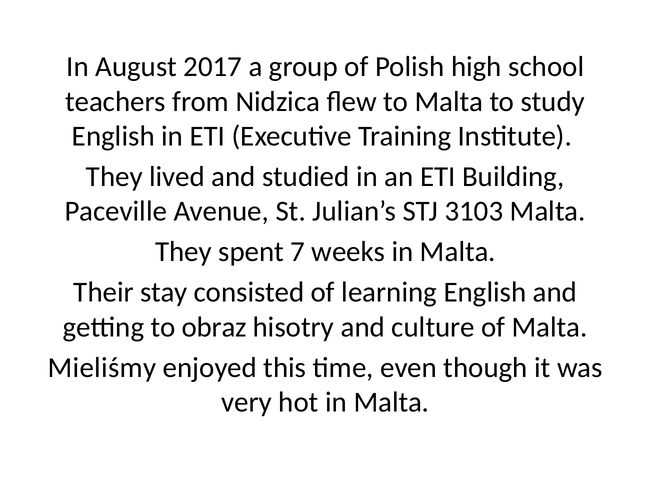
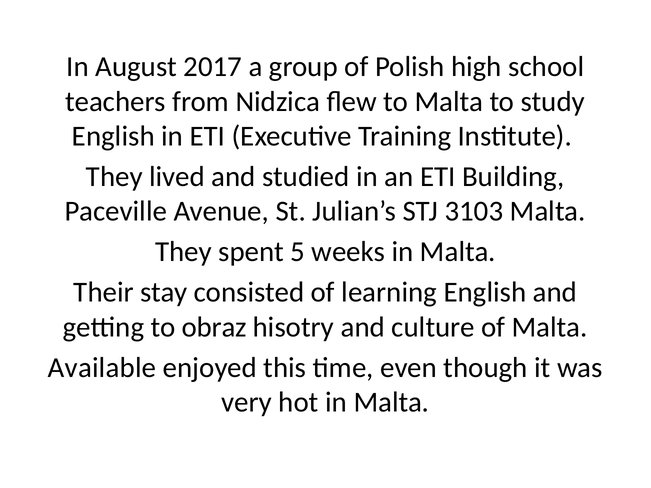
7: 7 -> 5 (298, 252)
Mieliśmy: Mieliśmy -> Available (102, 368)
